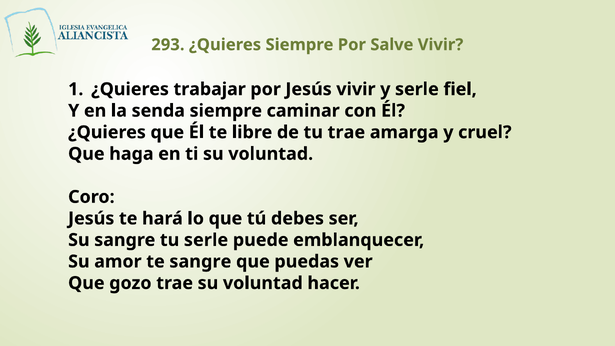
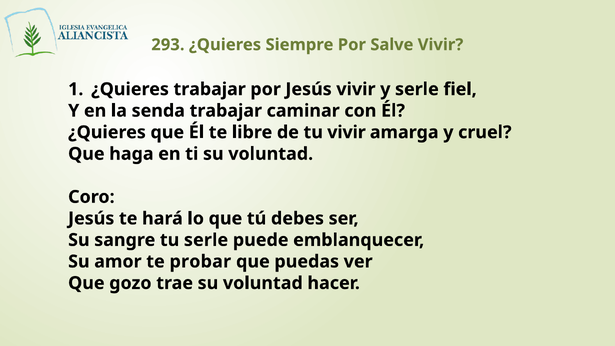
senda siempre: siempre -> trabajar (226, 111)
tu trae: trae -> vivir (346, 132)
te sangre: sangre -> probar (200, 262)
